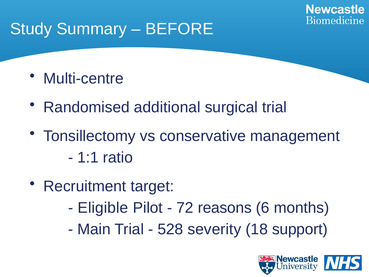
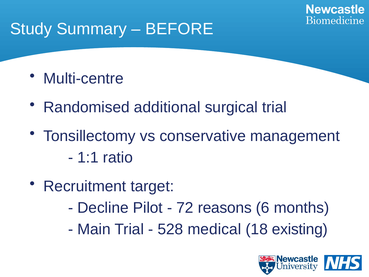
Eligible: Eligible -> Decline (103, 208)
severity: severity -> medical (214, 229)
support: support -> existing (300, 229)
